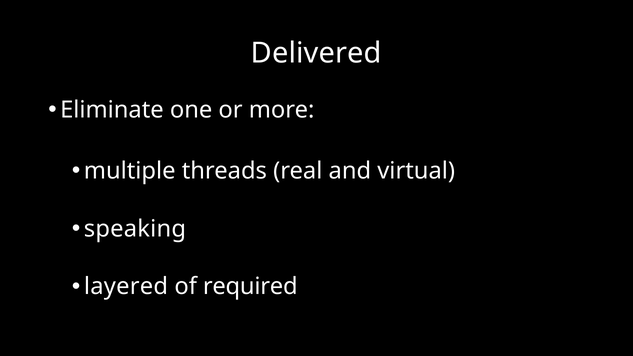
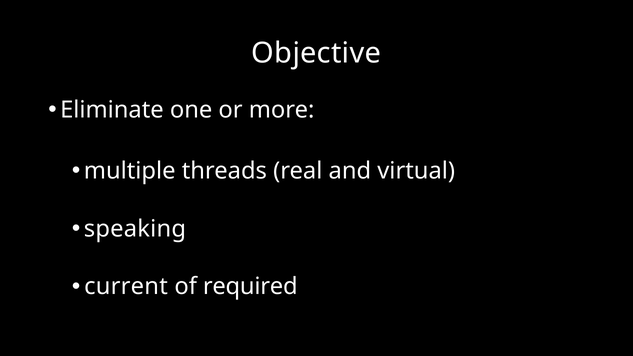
Delivered: Delivered -> Objective (316, 53)
layered: layered -> current (126, 287)
